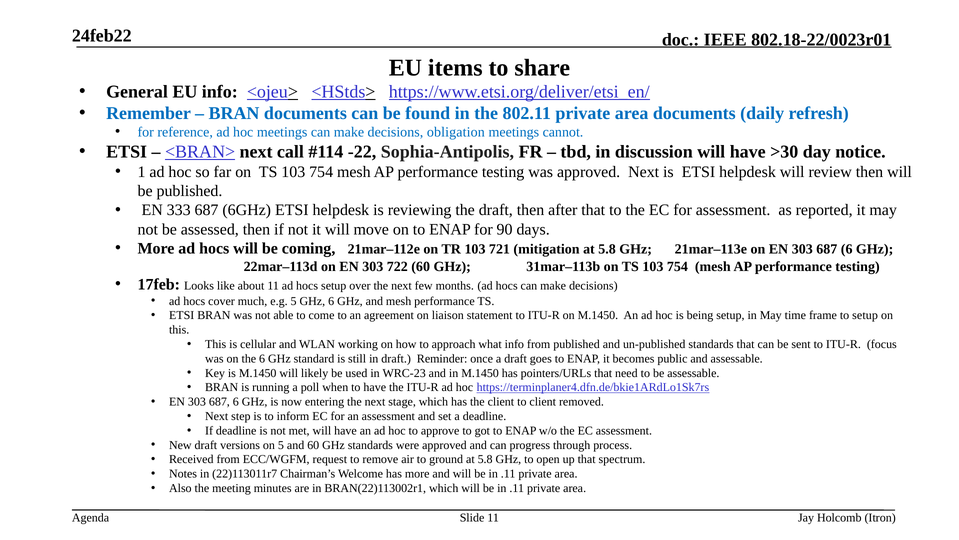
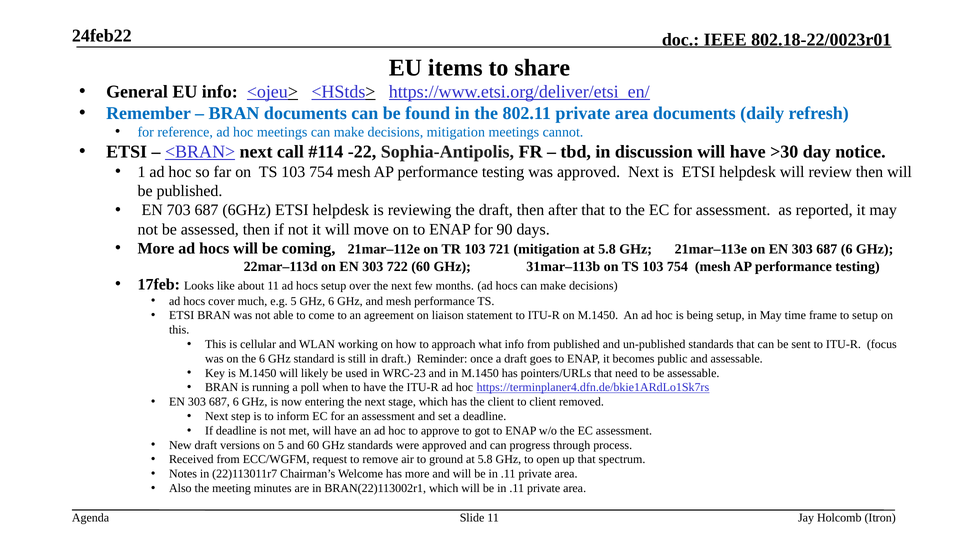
decisions obligation: obligation -> mitigation (456, 132)
333: 333 -> 703 (179, 210)
